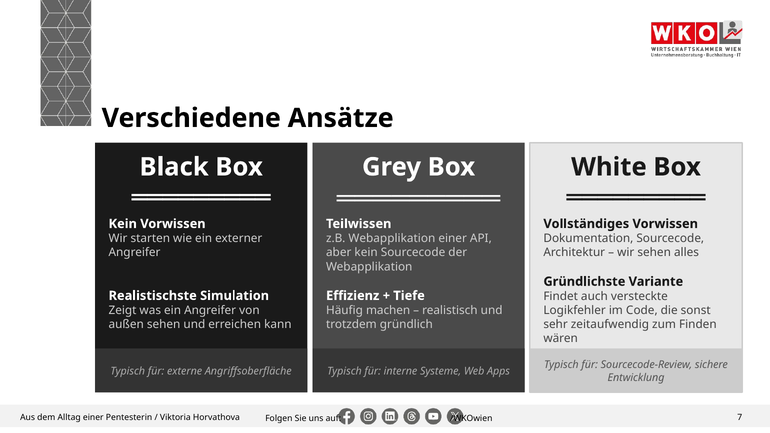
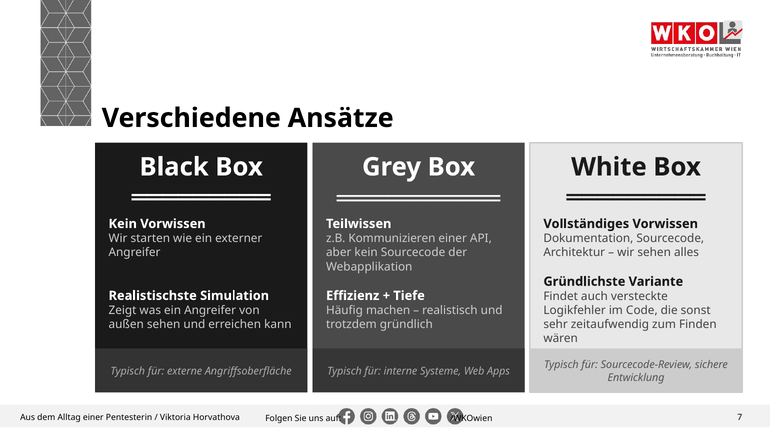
z.B Webapplikation: Webapplikation -> Kommunizieren (392, 239)
